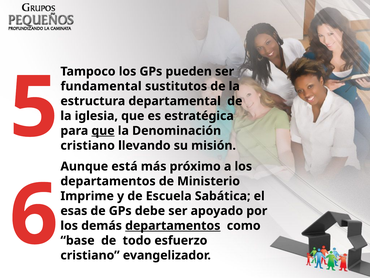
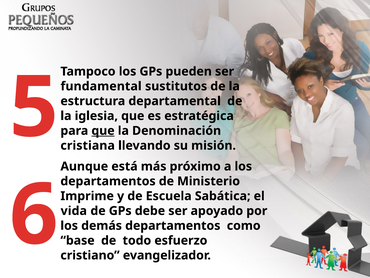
cristiano: cristiano -> cristiana (88, 145)
esas: esas -> vida (74, 210)
departamentos underline: present -> none (173, 225)
